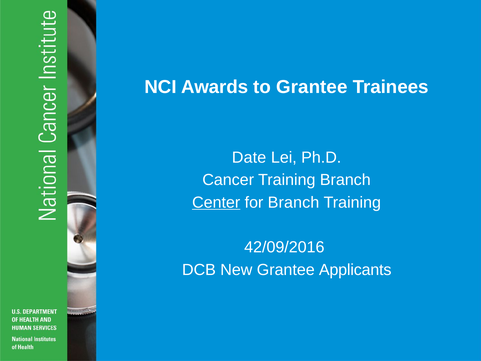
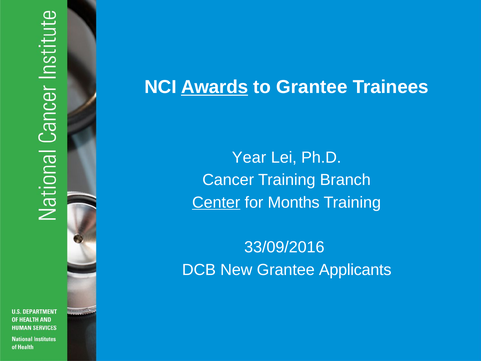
Awards underline: none -> present (215, 87)
Date: Date -> Year (249, 157)
for Branch: Branch -> Months (294, 202)
42/09/2016: 42/09/2016 -> 33/09/2016 (284, 247)
